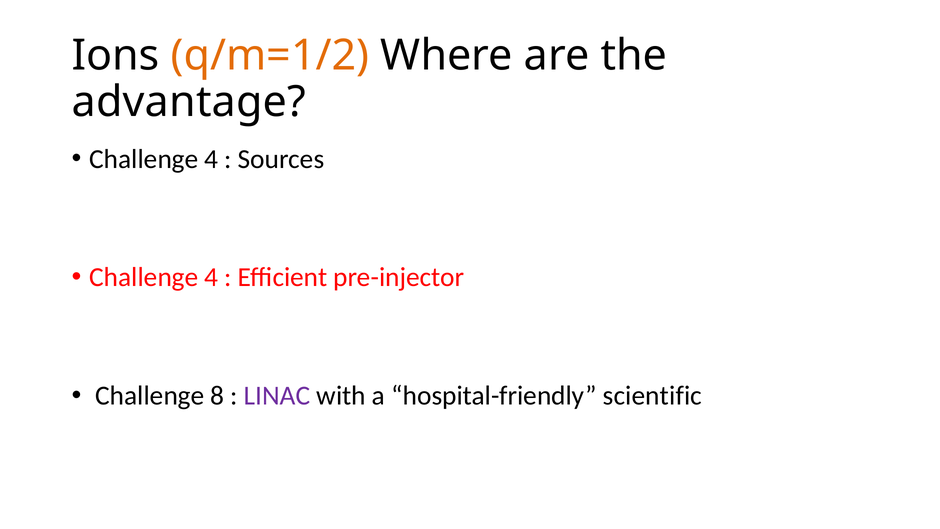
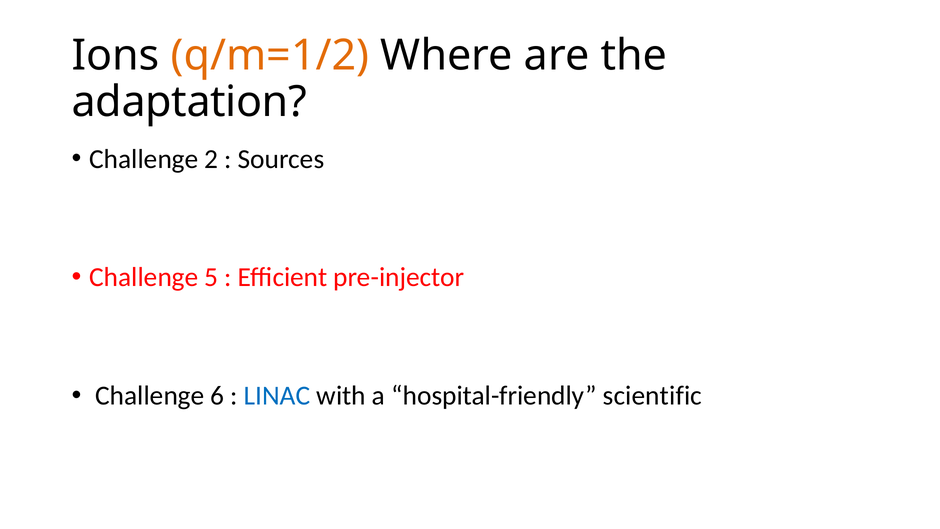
advantage: advantage -> adaptation (189, 102)
4: 4 -> 2 (211, 159)
4: 4 -> 5 (211, 277)
8: 8 -> 6 (217, 395)
LINAC colour: purple -> blue (277, 395)
